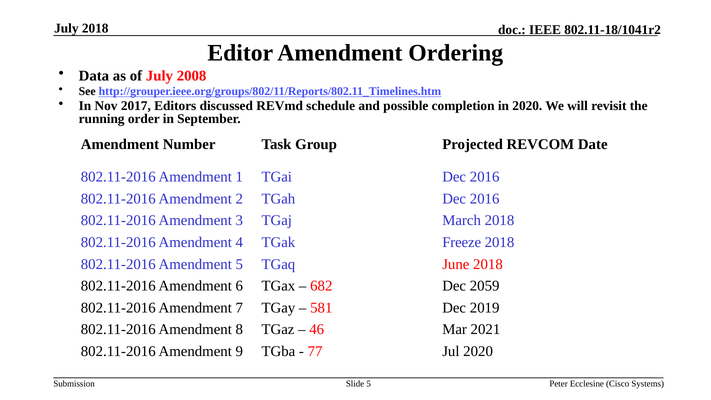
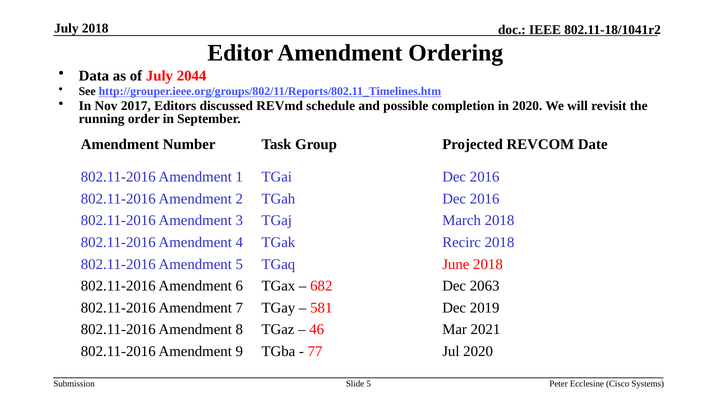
2008: 2008 -> 2044 (192, 76)
Freeze: Freeze -> Recirc (462, 242)
2059: 2059 -> 2063 (485, 286)
